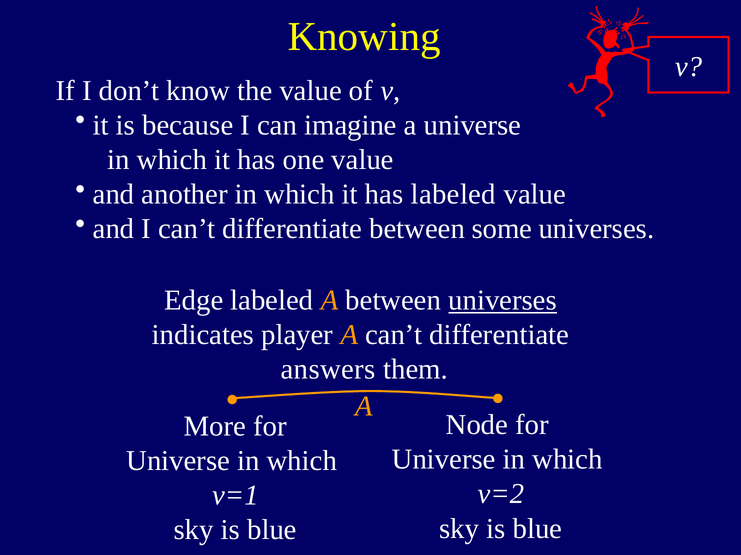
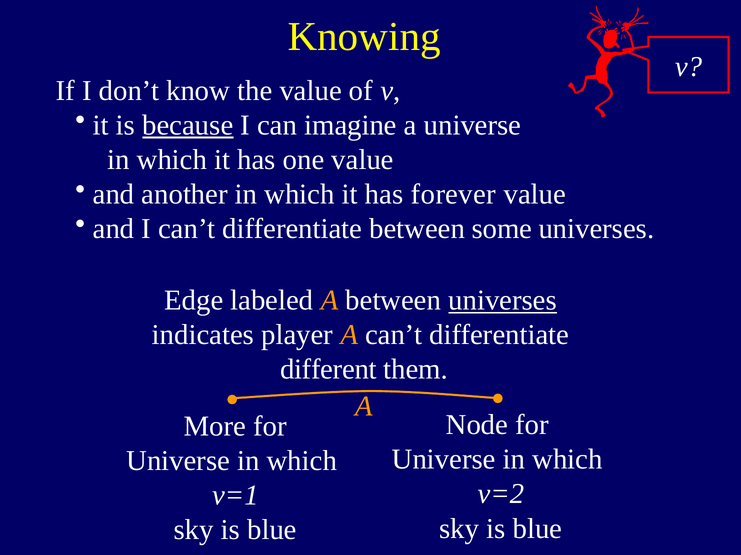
because underline: none -> present (188, 125)
has labeled: labeled -> forever (453, 195)
answers: answers -> different (328, 370)
